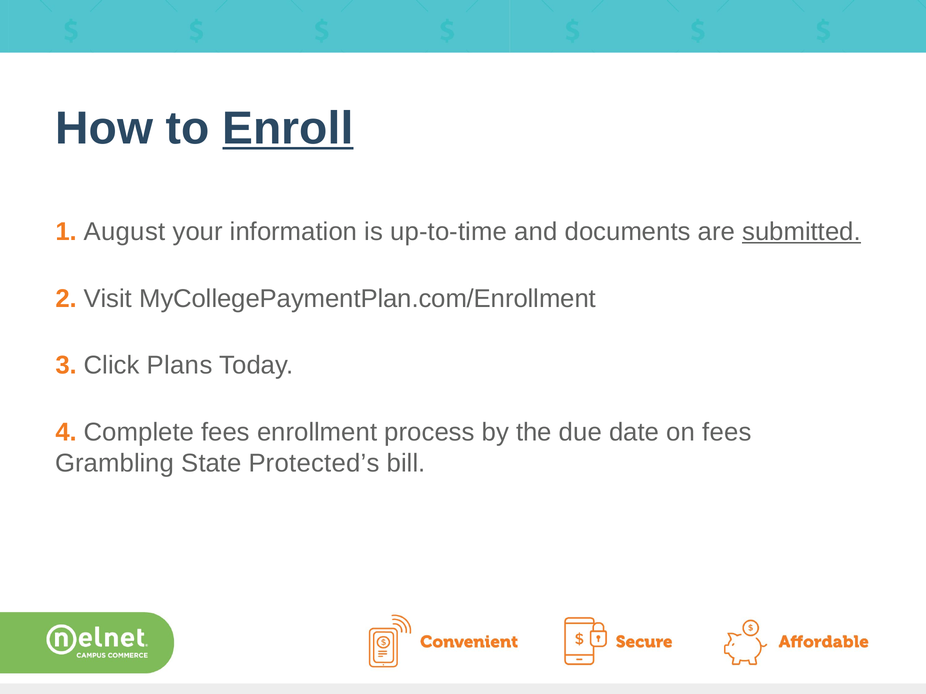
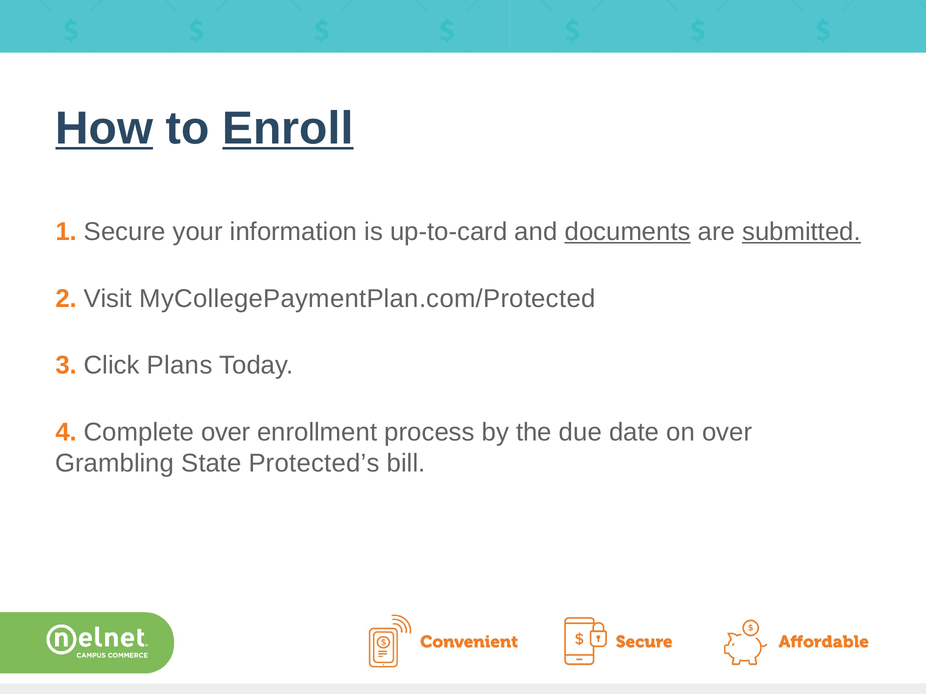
How underline: none -> present (104, 129)
August: August -> Secure (125, 232)
up-to-time: up-to-time -> up-to-card (449, 232)
documents underline: none -> present (628, 232)
MyCollegePaymentPlan.com/Enrollment: MyCollegePaymentPlan.com/Enrollment -> MyCollegePaymentPlan.com/Protected (367, 299)
Complete fees: fees -> over (226, 433)
on fees: fees -> over (727, 433)
